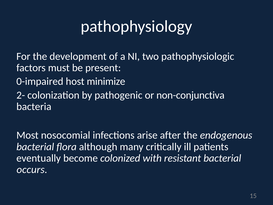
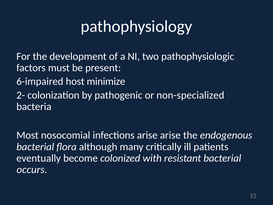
0-impaired: 0-impaired -> 6-impaired (40, 81)
non-conjunctiva: non-conjunctiva -> non-specialized (190, 95)
arise after: after -> arise (170, 135)
